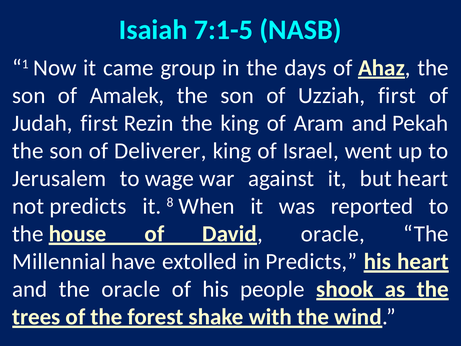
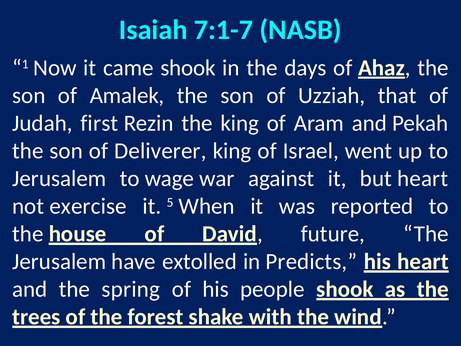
7:1-5: 7:1-5 -> 7:1-7 (223, 30)
came group: group -> shook (188, 68)
Uzziah first: first -> that (397, 95)
not predicts: predicts -> exercise (88, 206)
8: 8 -> 5 (170, 202)
David oracle: oracle -> future (333, 234)
Millennial: Millennial -> Jerusalem (59, 261)
the oracle: oracle -> spring (131, 289)
